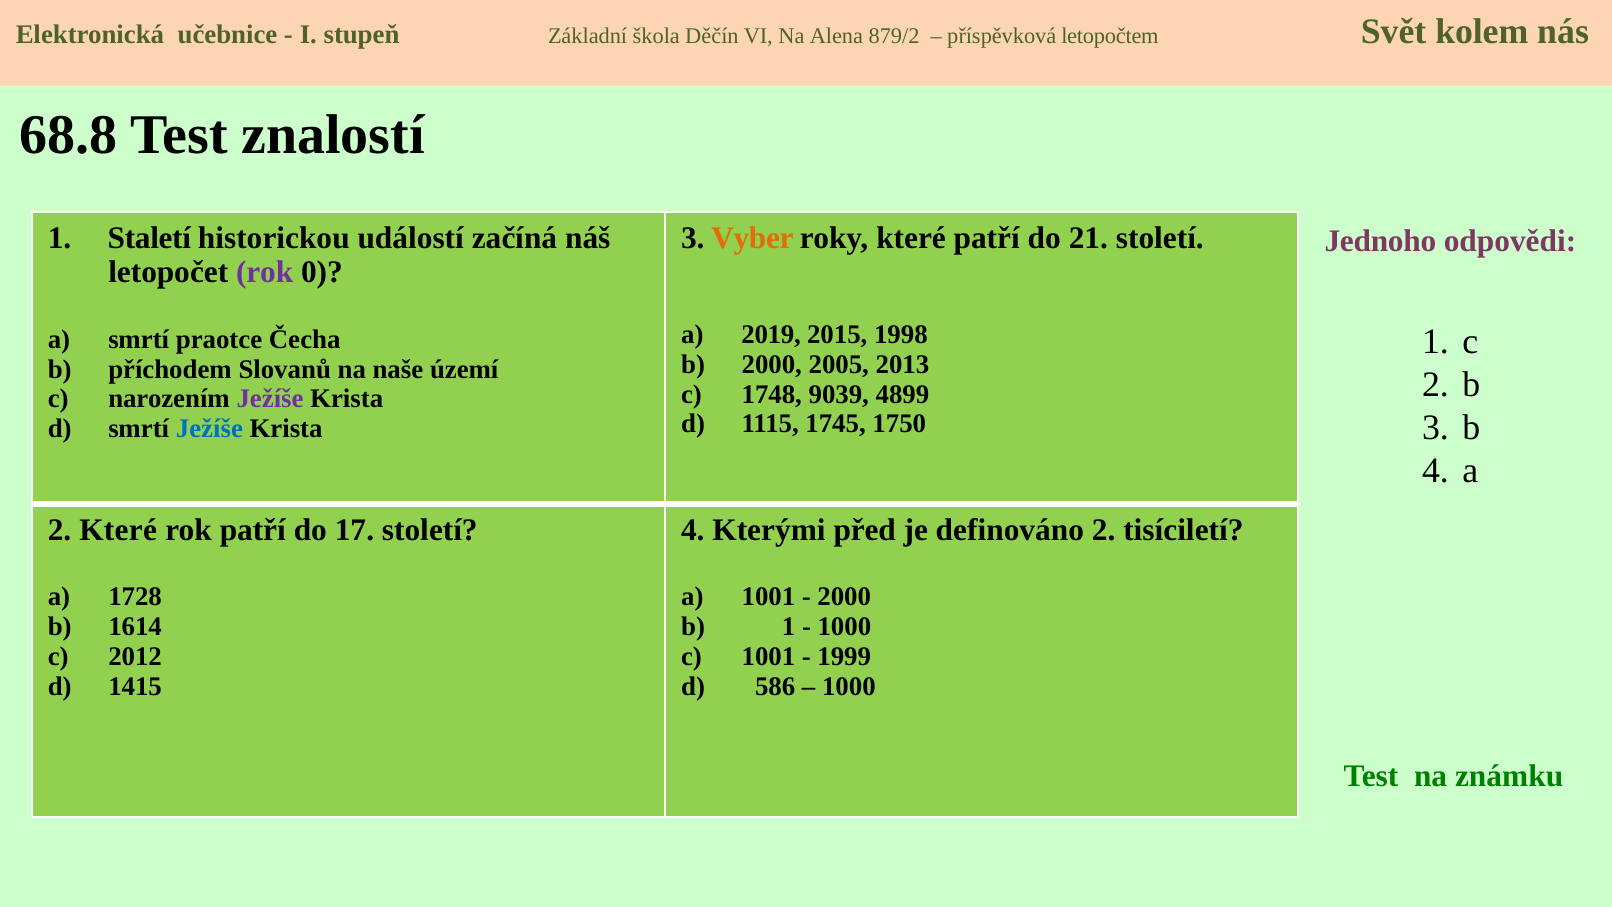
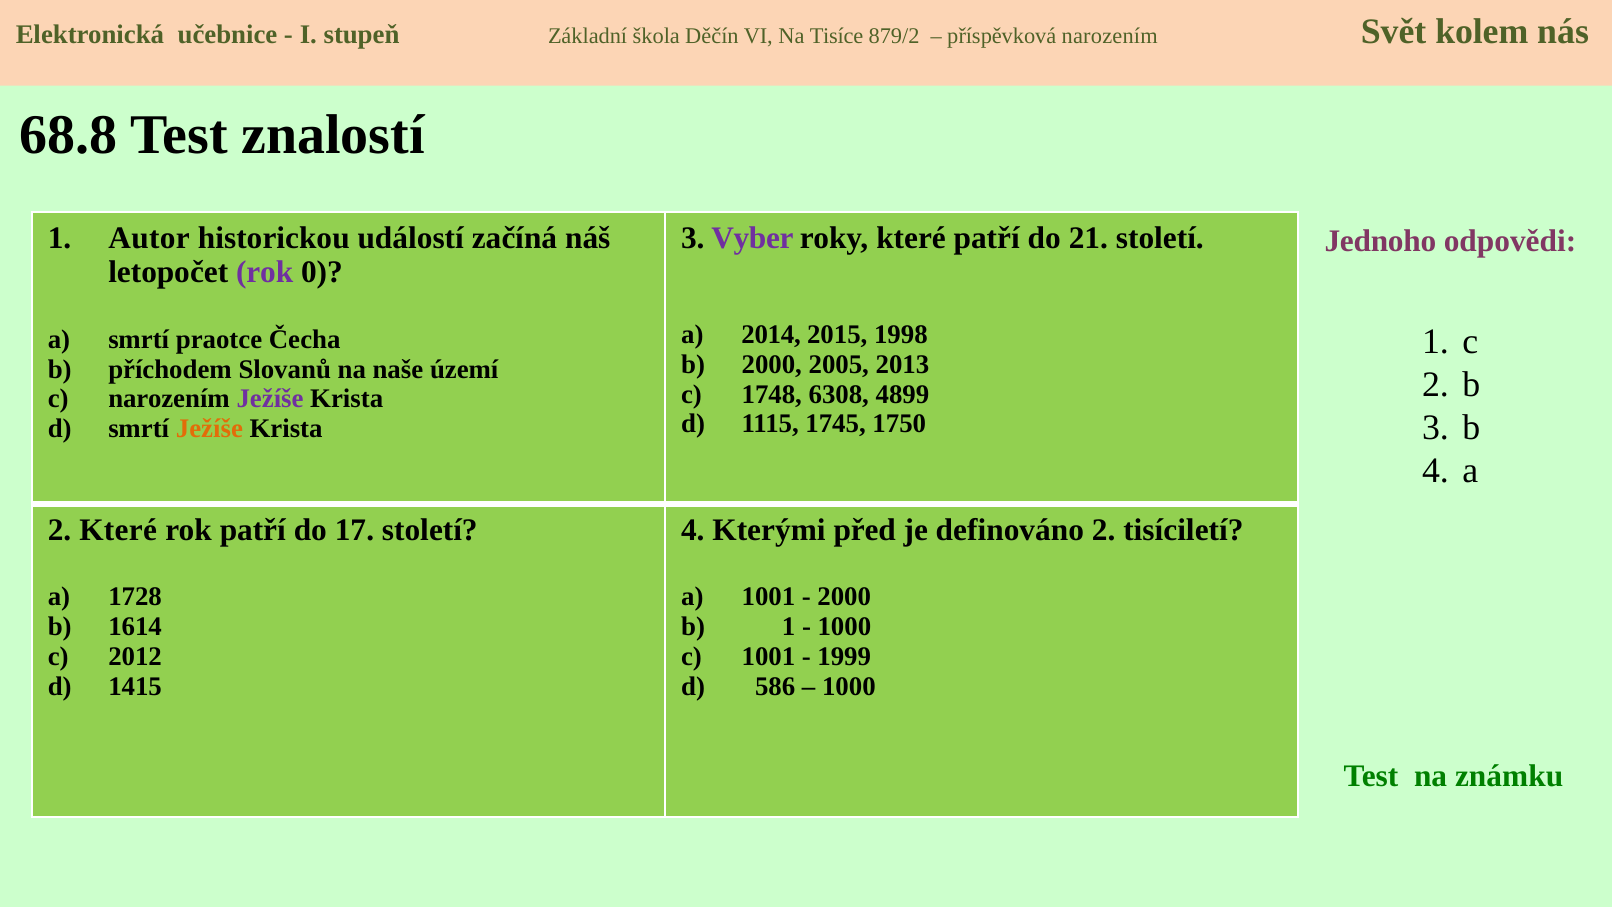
Alena: Alena -> Tisíce (837, 36)
příspěvková letopočtem: letopočtem -> narozením (1110, 36)
Staletí: Staletí -> Autor (149, 238)
Vyber colour: orange -> purple (752, 238)
2019: 2019 -> 2014 (771, 334)
9039: 9039 -> 6308 (839, 394)
Ježíše colour: blue -> orange (209, 429)
